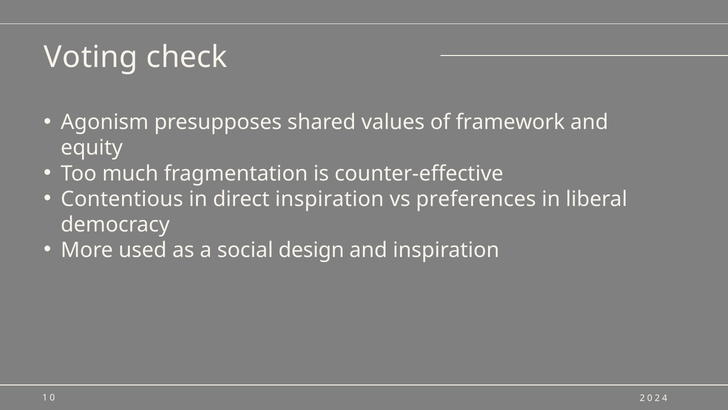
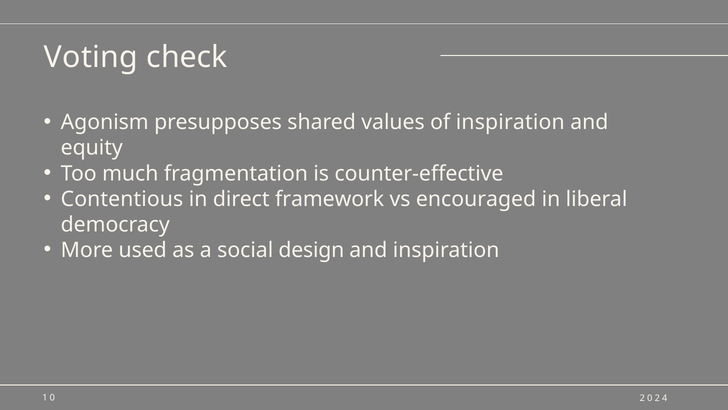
of framework: framework -> inspiration (510, 122)
direct inspiration: inspiration -> framework (330, 199)
preferences: preferences -> encouraged (476, 199)
